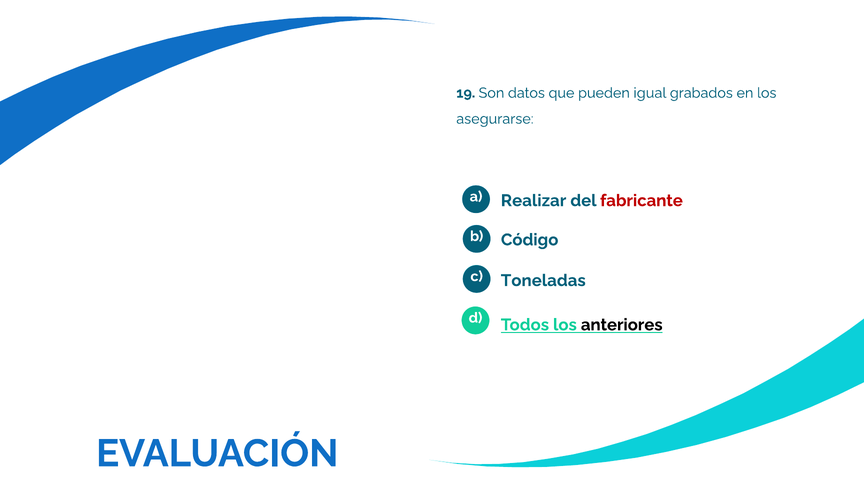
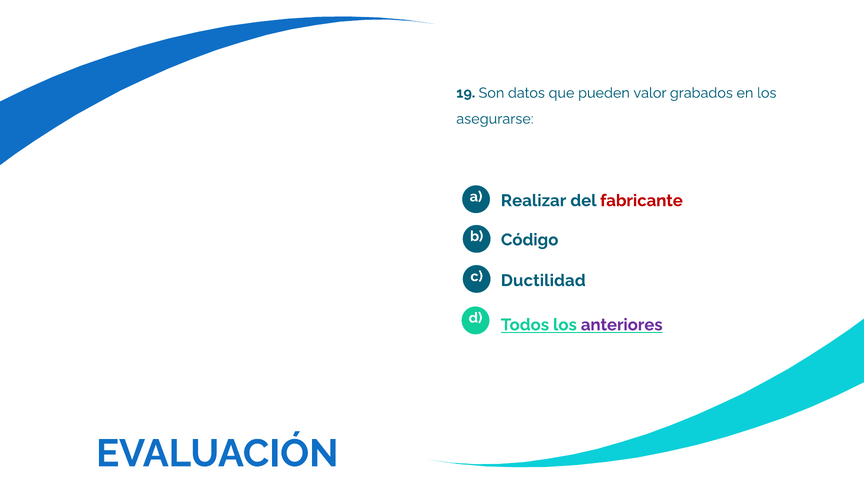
igual: igual -> valor (650, 93)
Toneladas: Toneladas -> Ductilidad (543, 281)
anteriores colour: black -> purple (622, 325)
